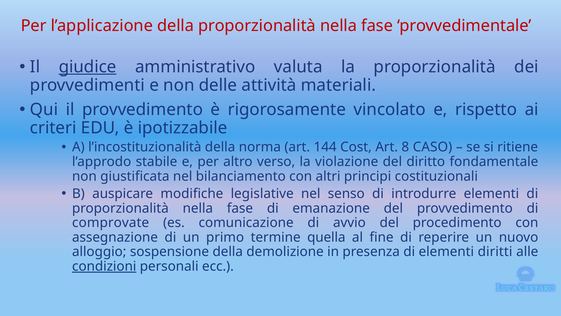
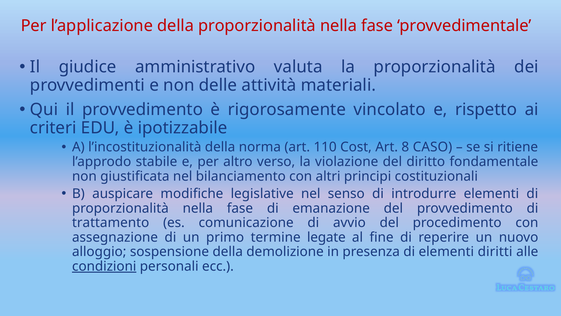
giudice underline: present -> none (88, 67)
144: 144 -> 110 (325, 147)
comprovate: comprovate -> trattamento (111, 222)
quella: quella -> legate (326, 237)
